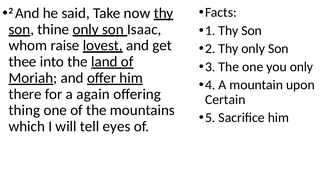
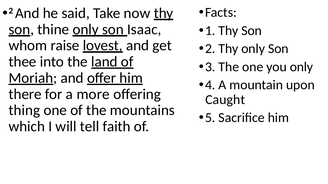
again: again -> more (93, 94)
Certain: Certain -> Caught (225, 100)
eyes: eyes -> faith (117, 127)
